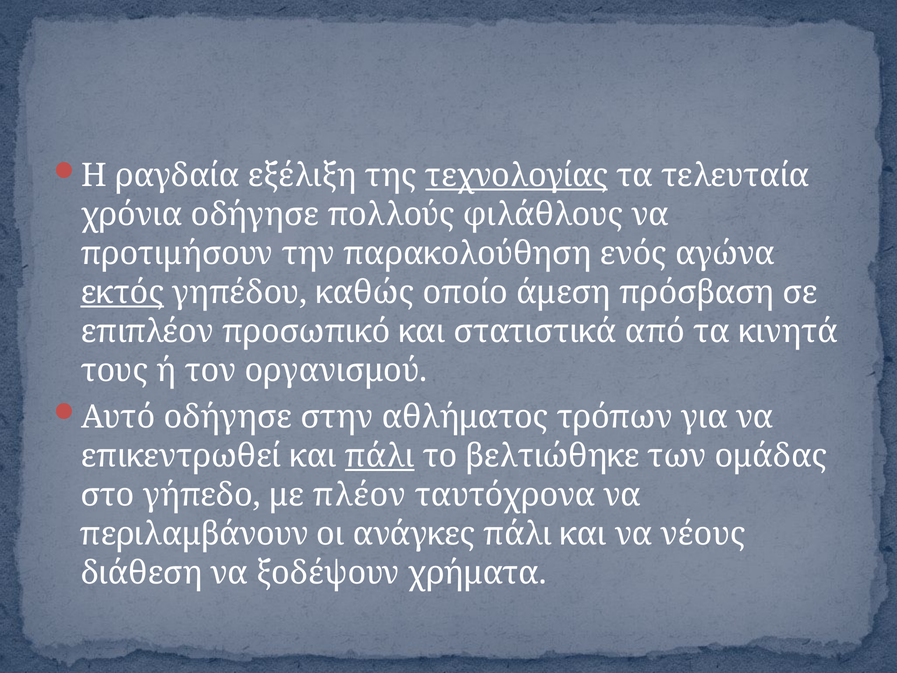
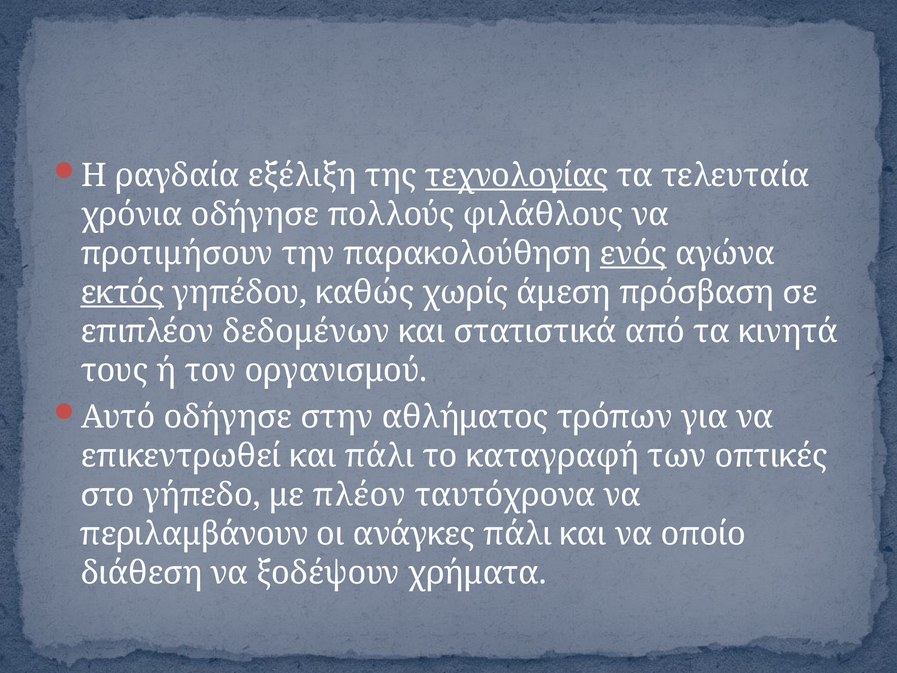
ενός underline: none -> present (633, 254)
οποίο: οποίο -> χωρίς (465, 293)
προσωπικό: προσωπικό -> δεδομένων (306, 331)
πάλι underline: present -> none (380, 456)
βελτιώθηκε: βελτιώθηκε -> καταγραφή (553, 456)
ομάδας: ομάδας -> οπτικές (771, 456)
νέους: νέους -> οποίο (703, 534)
